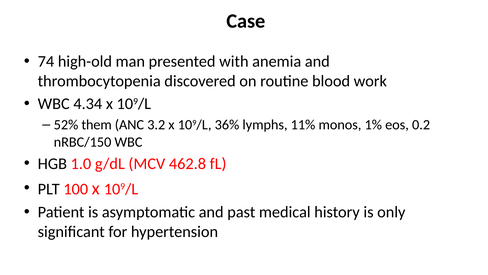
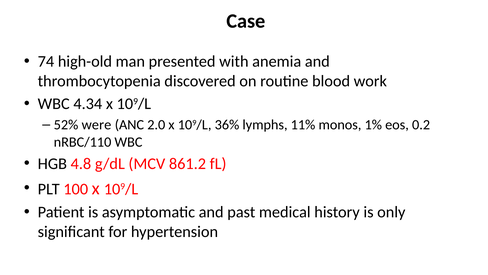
them: them -> were (96, 125)
3.2: 3.2 -> 2.0 (156, 125)
nRBC/150: nRBC/150 -> nRBC/110 (83, 142)
1.0: 1.0 -> 4.8 (81, 163)
462.8: 462.8 -> 861.2 (187, 163)
